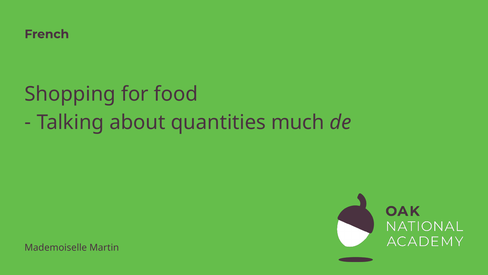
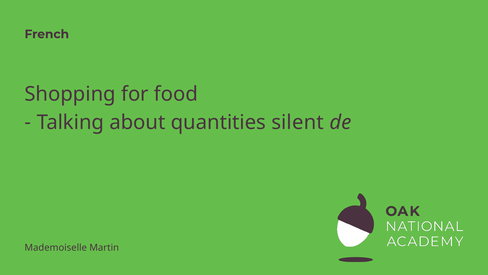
much: much -> silent (298, 122)
